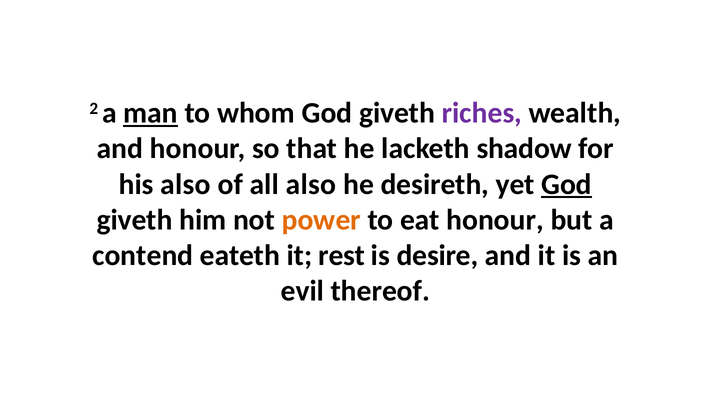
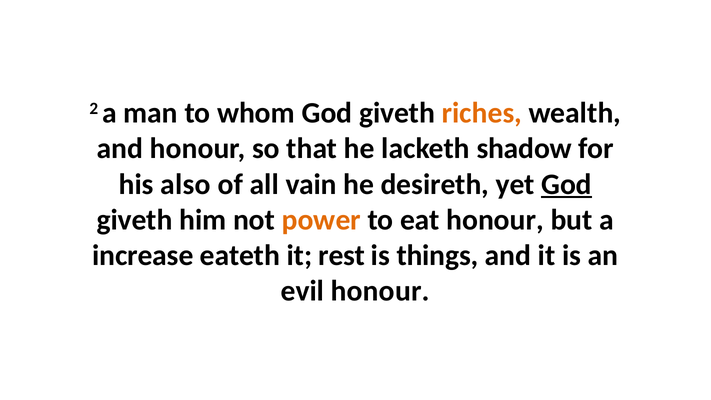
man underline: present -> none (150, 113)
riches colour: purple -> orange (482, 113)
all also: also -> vain (311, 184)
contend: contend -> increase (143, 255)
desire: desire -> things (437, 255)
evil thereof: thereof -> honour (380, 291)
